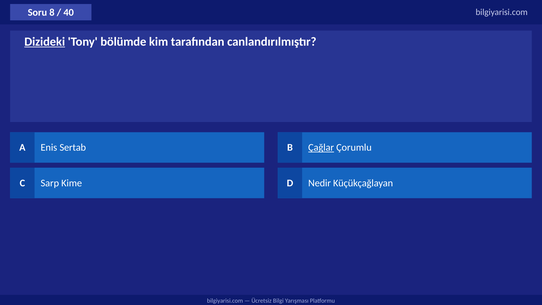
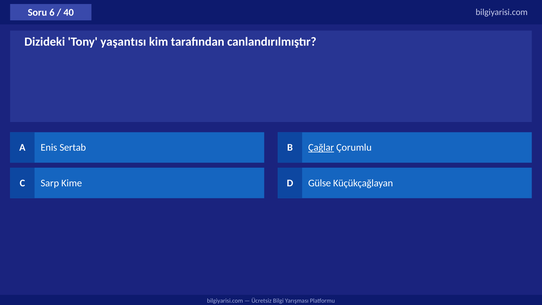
8: 8 -> 6 (52, 12)
Dizideki underline: present -> none (45, 42)
bölümde: bölümde -> yaşantısı (123, 42)
Nedir: Nedir -> Gülse (320, 183)
